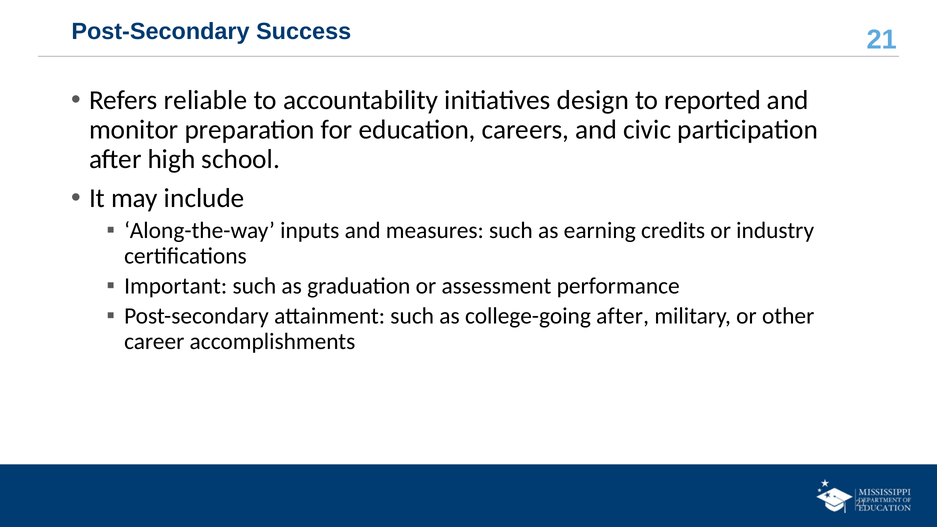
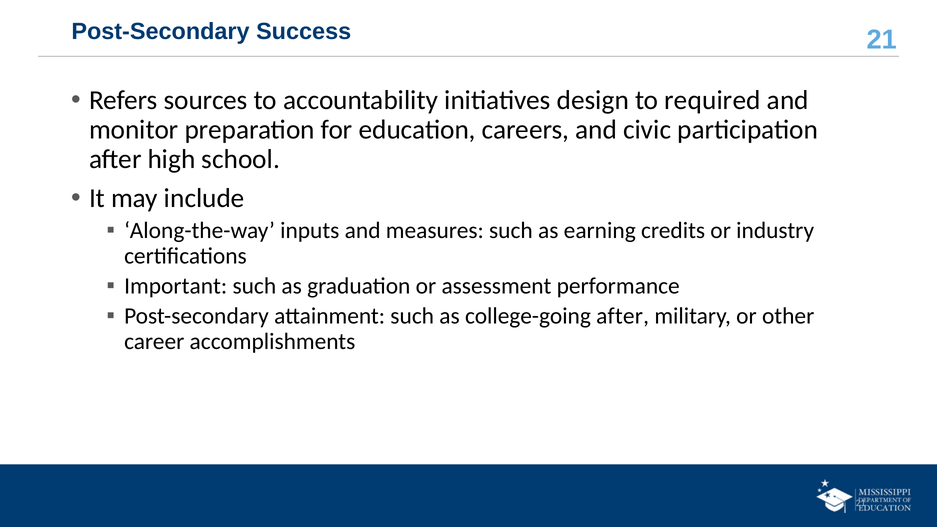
reliable: reliable -> sources (206, 100)
reported: reported -> required (713, 100)
